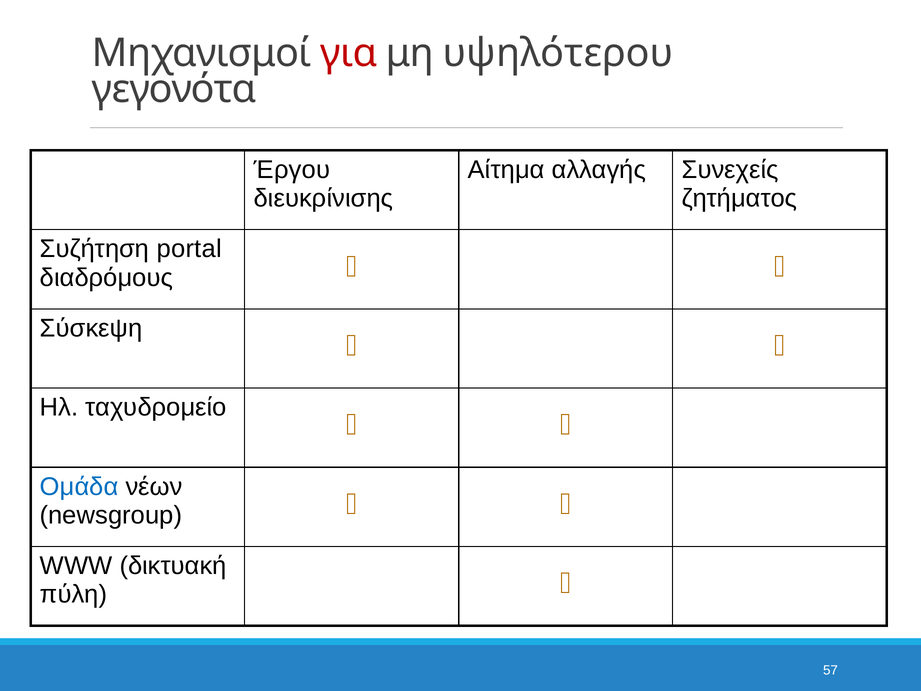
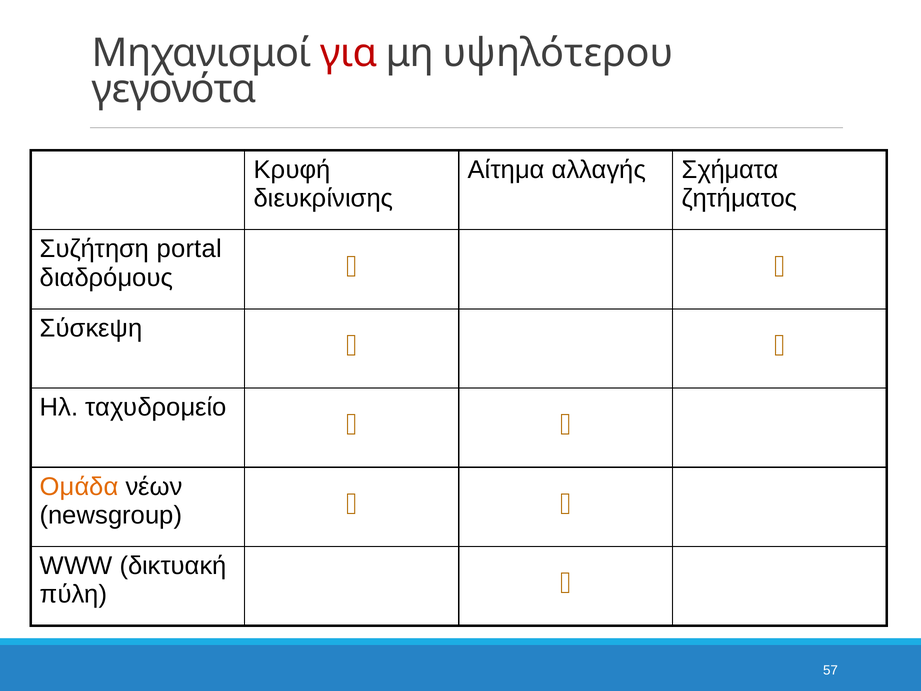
Έργου: Έργου -> Κρυφή (292, 170)
Συνεχείς: Συνεχείς -> Σχήματα (730, 170)
Ομάδα colour: blue -> orange (79, 486)
